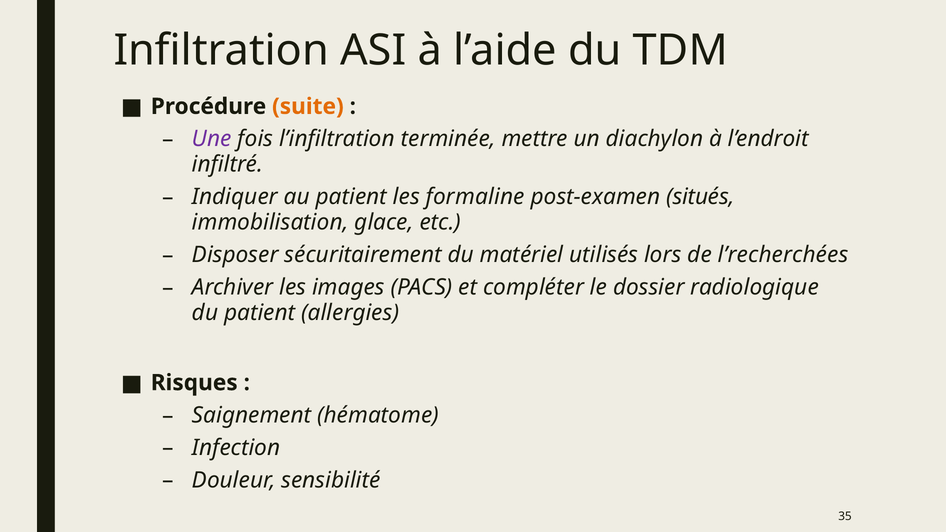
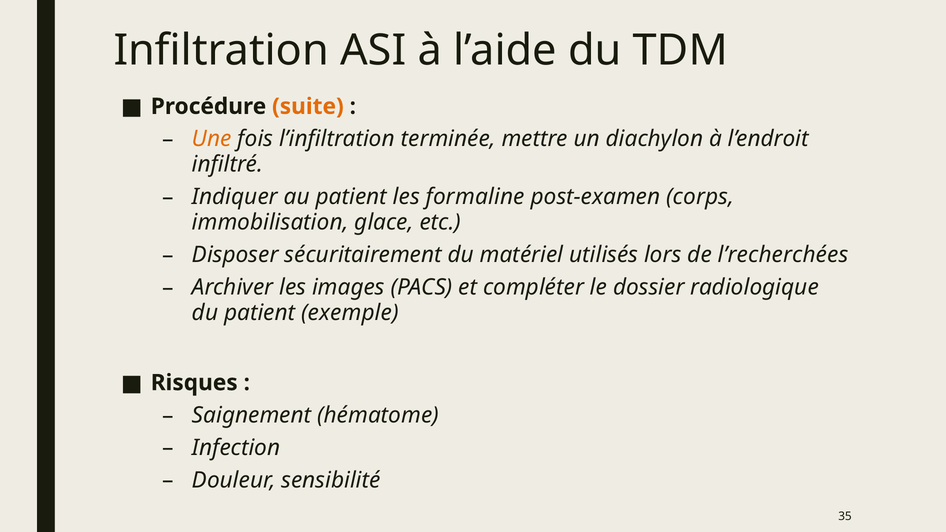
Une colour: purple -> orange (212, 139)
situés: situés -> corps (700, 197)
allergies: allergies -> exemple (350, 313)
